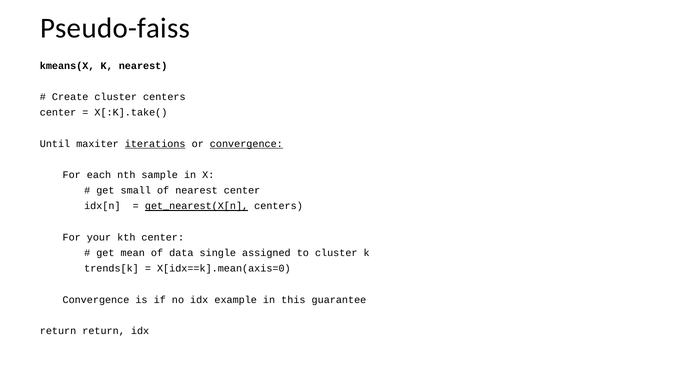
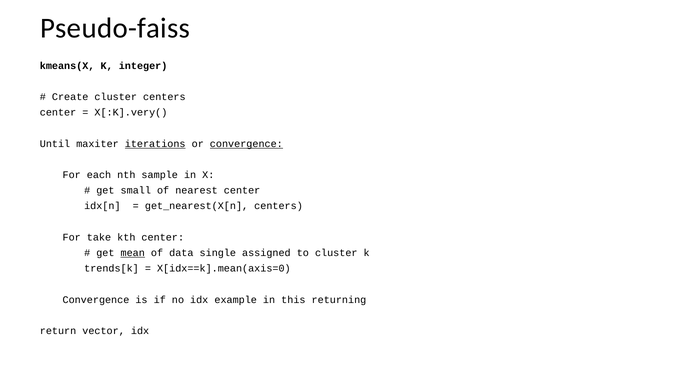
K nearest: nearest -> integer (143, 66)
X[:K].take(: X[:K].take( -> X[:K].very( (131, 112)
get_nearest(X[n underline: present -> none (197, 206)
your: your -> take (99, 237)
mean underline: none -> present (133, 253)
guarantee: guarantee -> returning (339, 300)
return return: return -> vector (104, 331)
